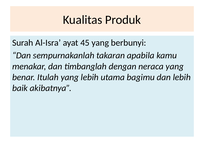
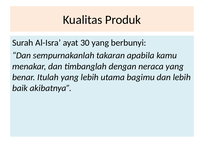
45: 45 -> 30 (85, 43)
